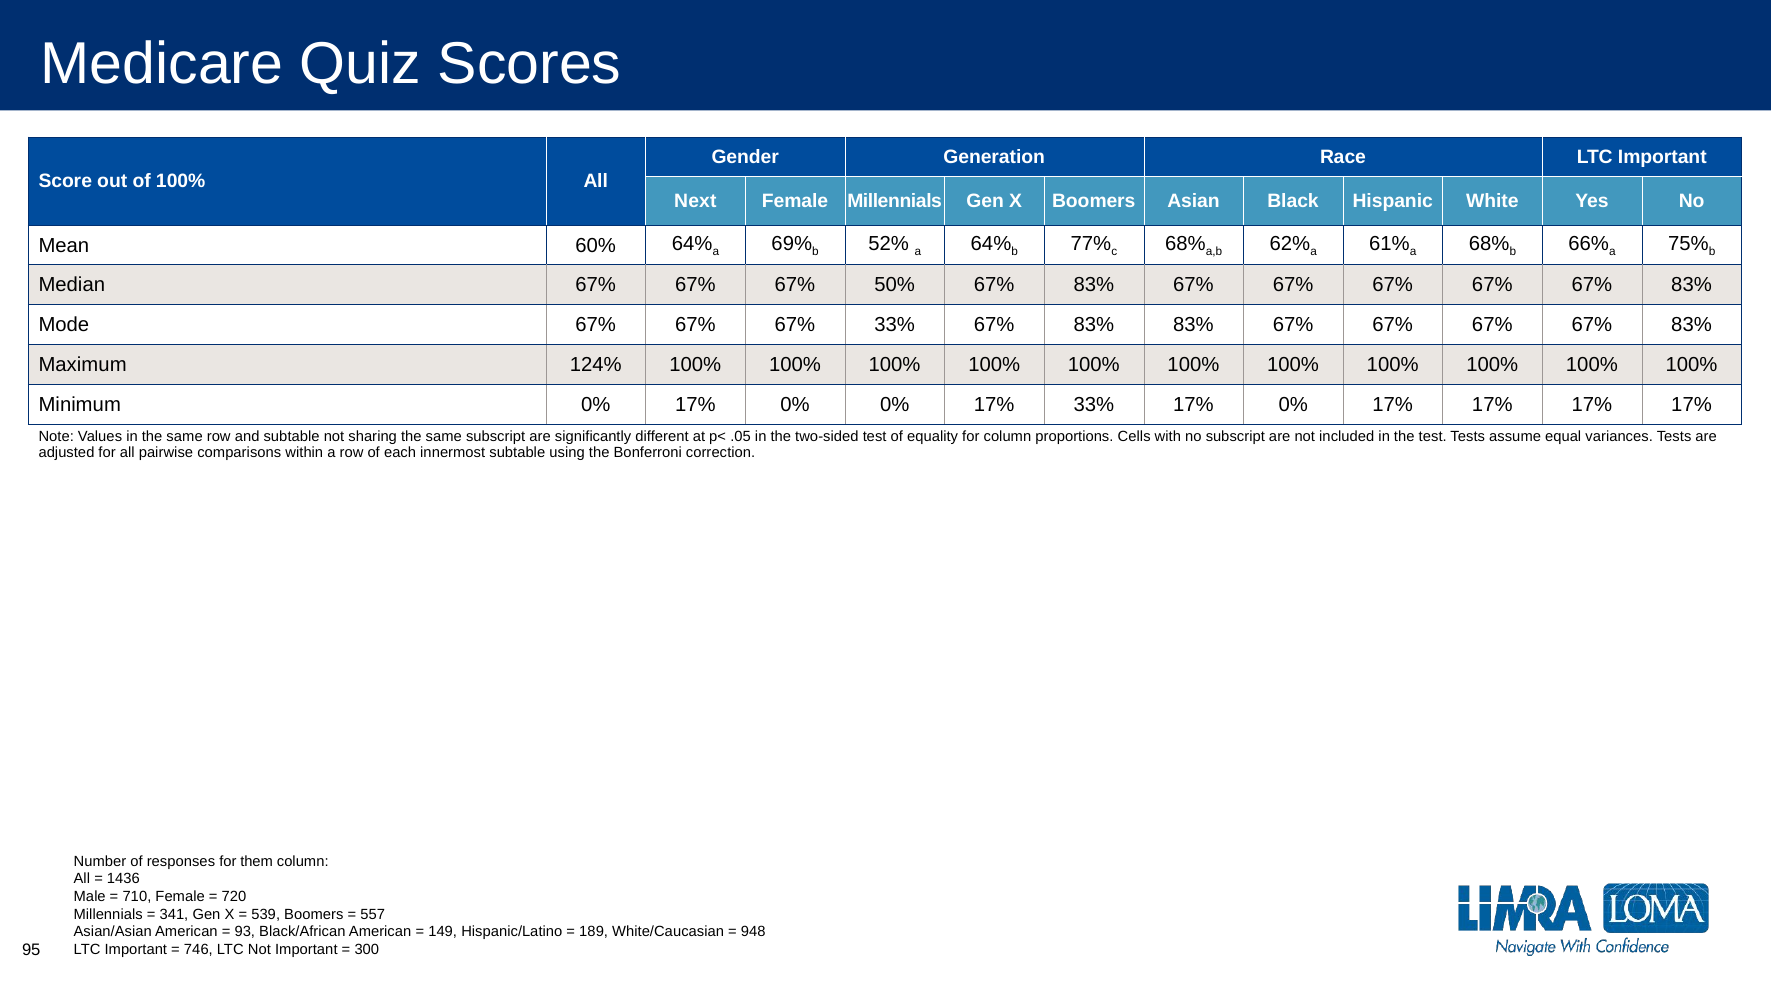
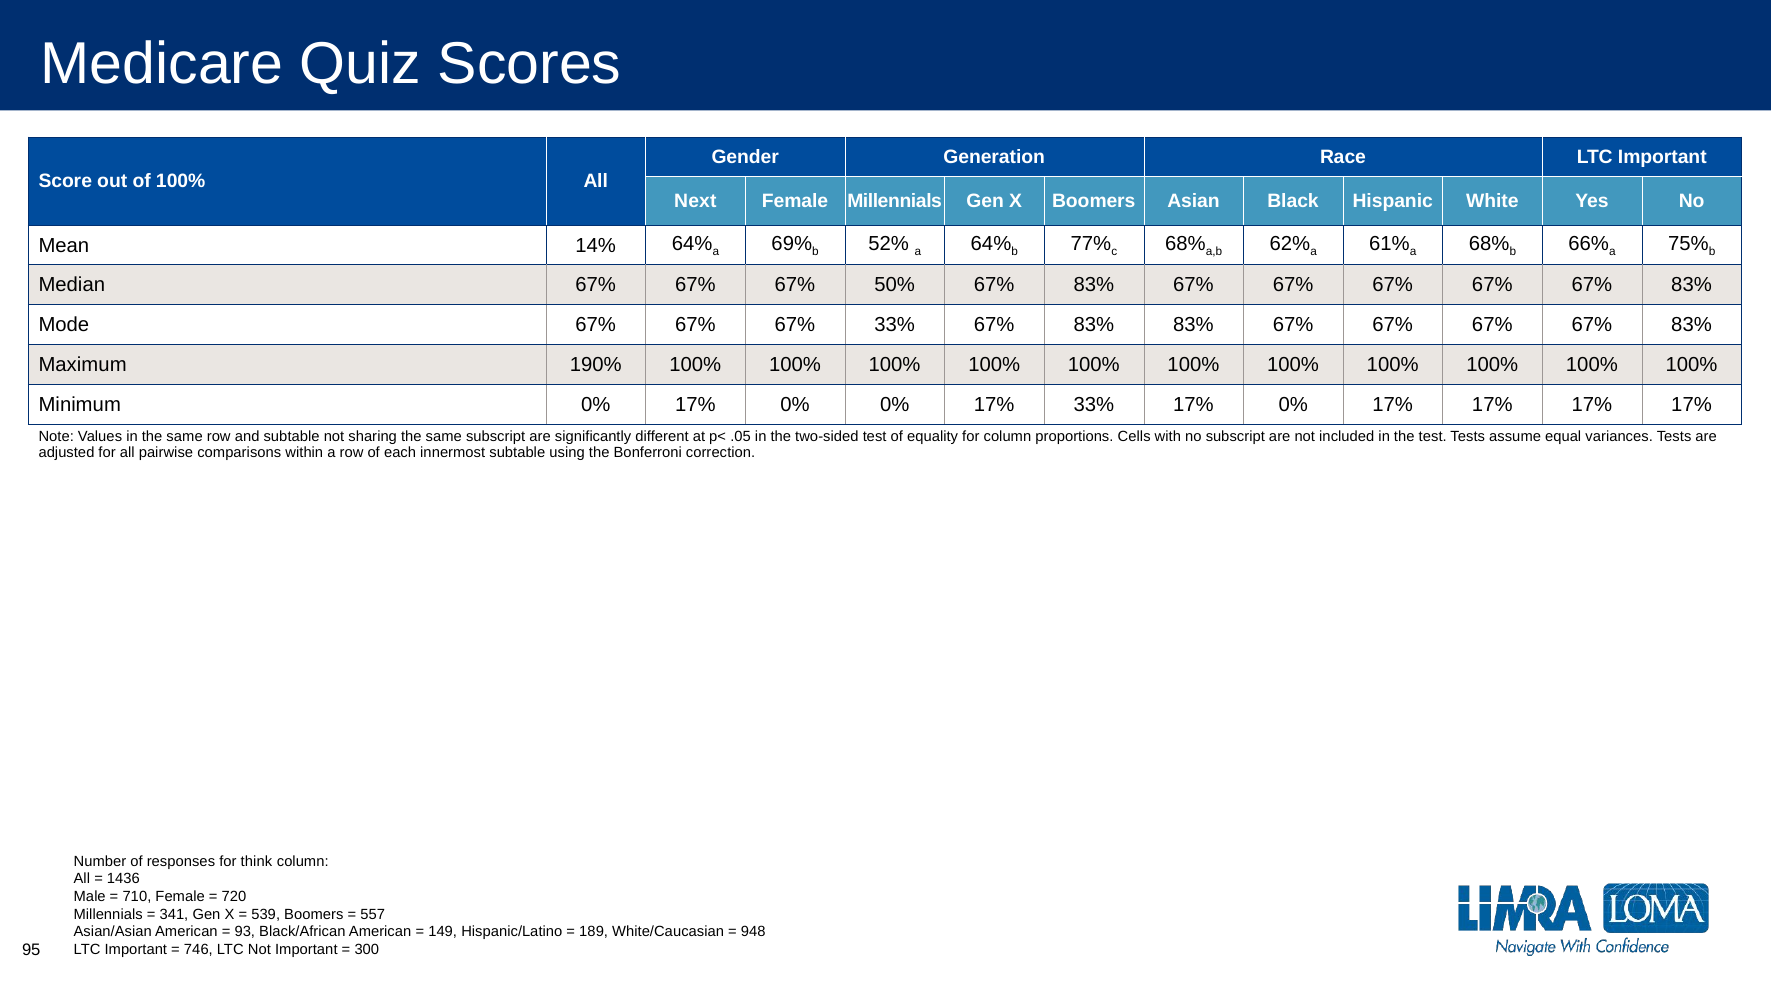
60%: 60% -> 14% (596, 245)
124%: 124% -> 190% (596, 365)
them: them -> think (257, 862)
